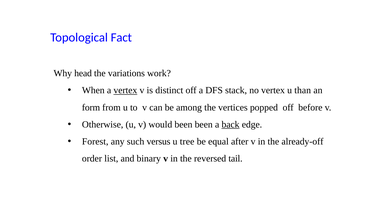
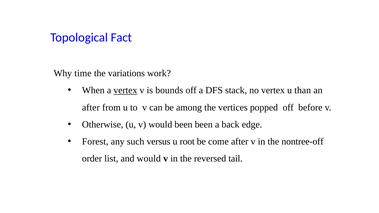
head: head -> time (83, 73)
distinct: distinct -> bounds (169, 90)
form: form -> after (91, 107)
back underline: present -> none (231, 125)
tree: tree -> root (187, 142)
equal: equal -> come (218, 142)
already-off: already-off -> nontree-off (303, 142)
and binary: binary -> would (149, 159)
